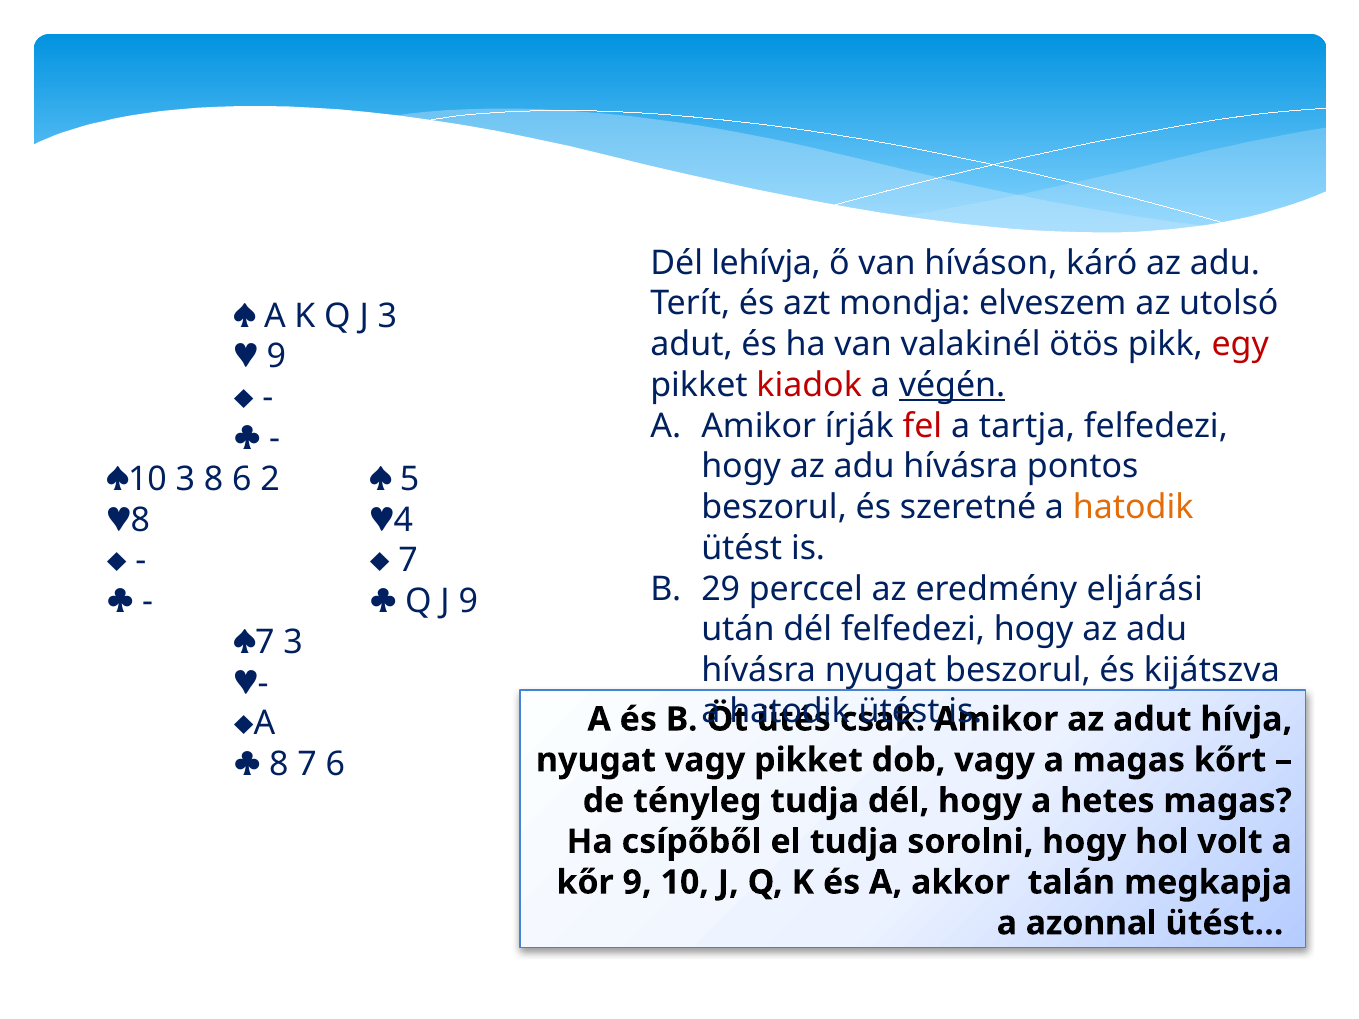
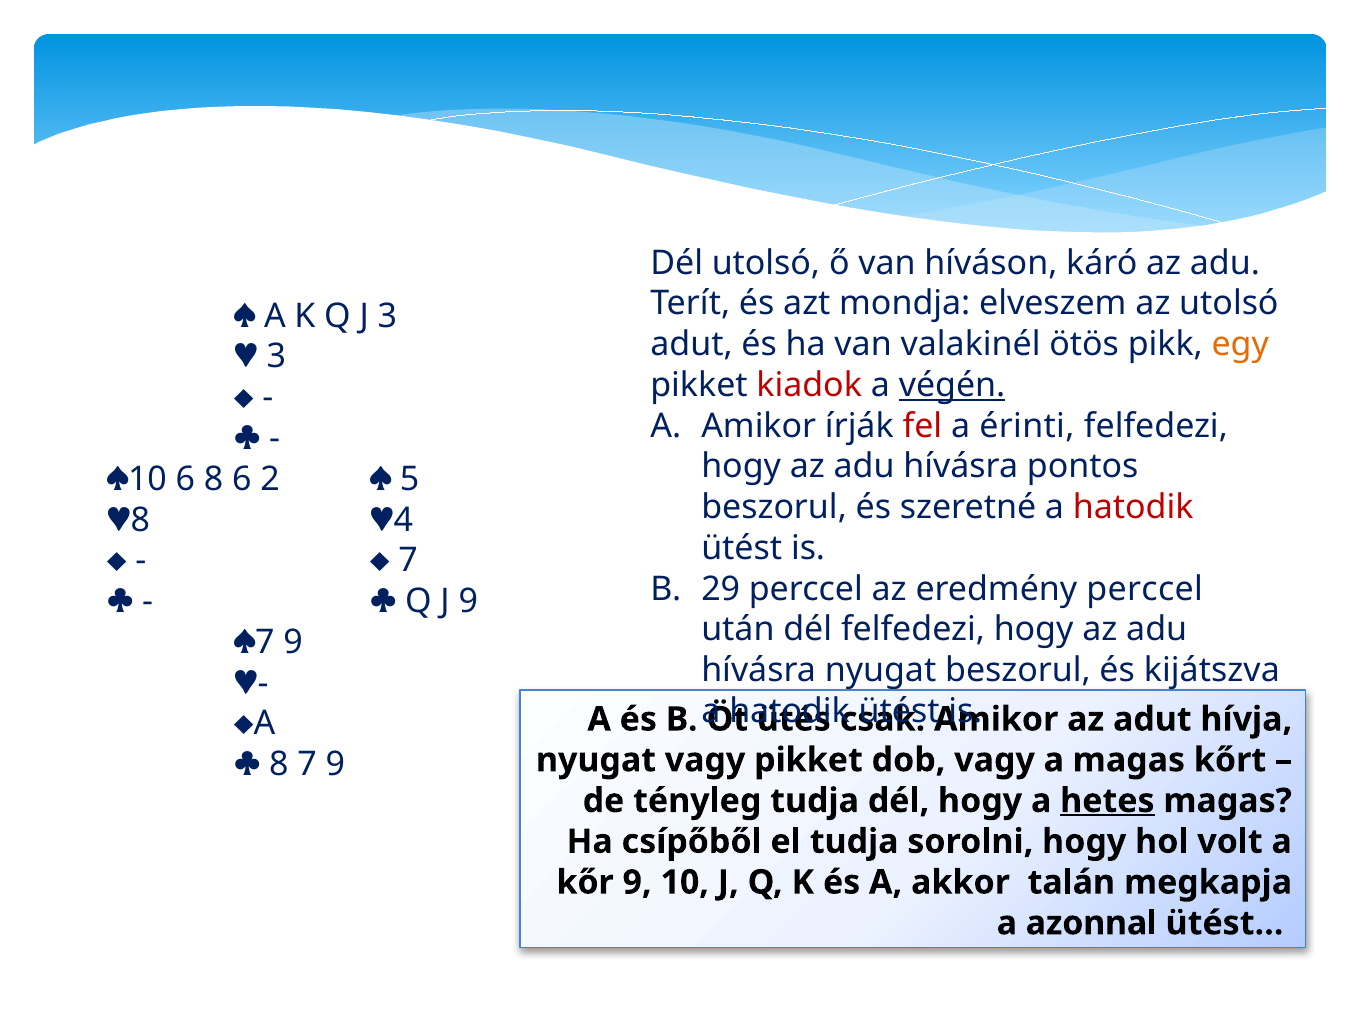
Dél lehívja: lehívja -> utolsó (766, 263)
egy colour: red -> orange (1240, 345)
9: 9 -> 3 (276, 357)
tartja: tartja -> érinti (1027, 426)
10 3: 3 -> 6 (185, 479)
hatodik colour: orange -> red (1133, 508)
eredmény eljárási: eljárási -> perccel (1145, 589)
7 3: 3 -> 9 (293, 642)
7 6: 6 -> 9 (335, 765)
hetes underline: none -> present (1107, 801)
